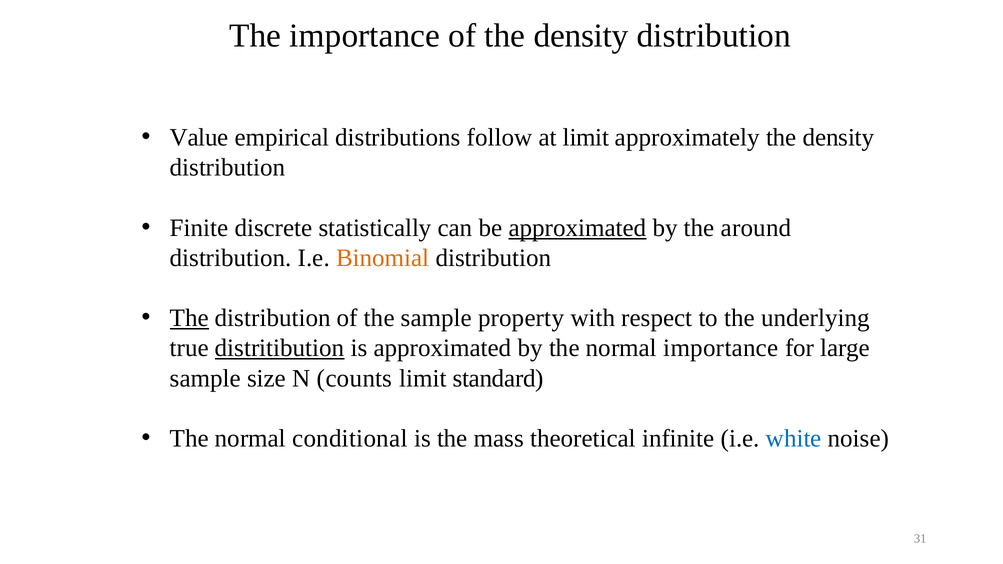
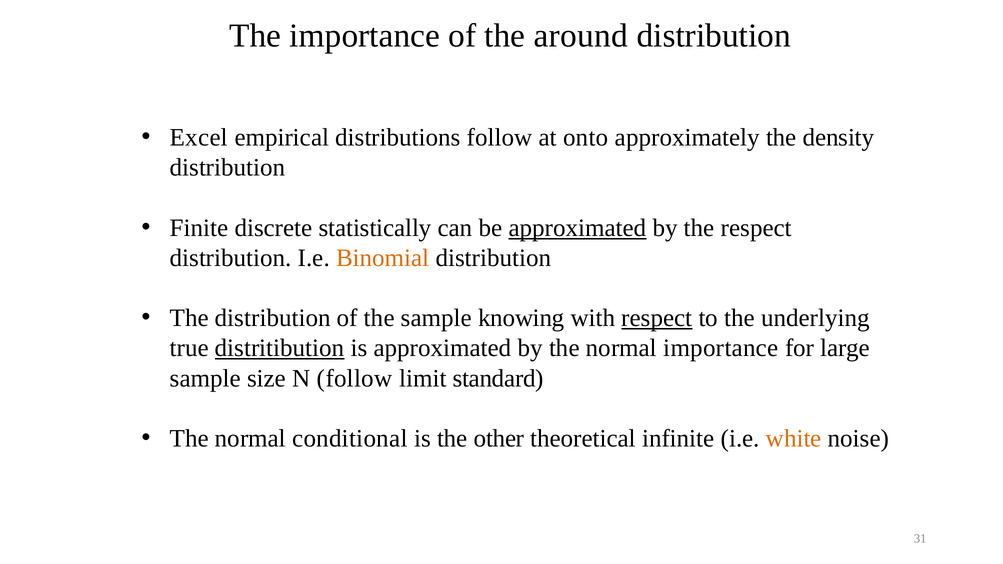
of the density: density -> around (581, 36)
Value: Value -> Excel (199, 138)
at limit: limit -> onto (586, 138)
the around: around -> respect (756, 228)
The underline: present -> none (189, 318)
property: property -> knowing (521, 318)
respect underline: none -> present (657, 318)
N counts: counts -> follow (355, 378)
mass: mass -> other (499, 439)
white colour: blue -> orange (794, 439)
